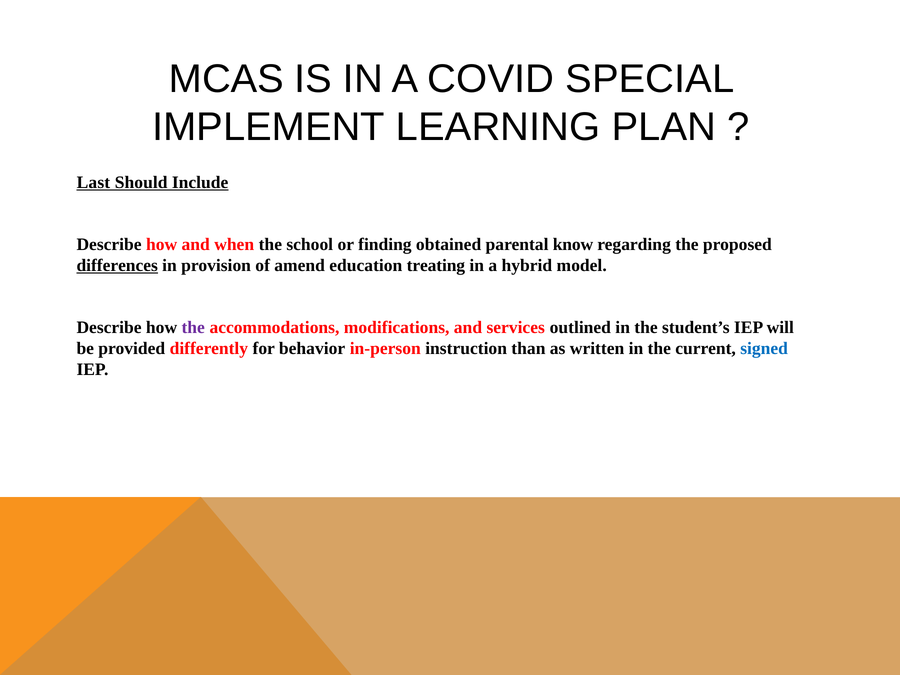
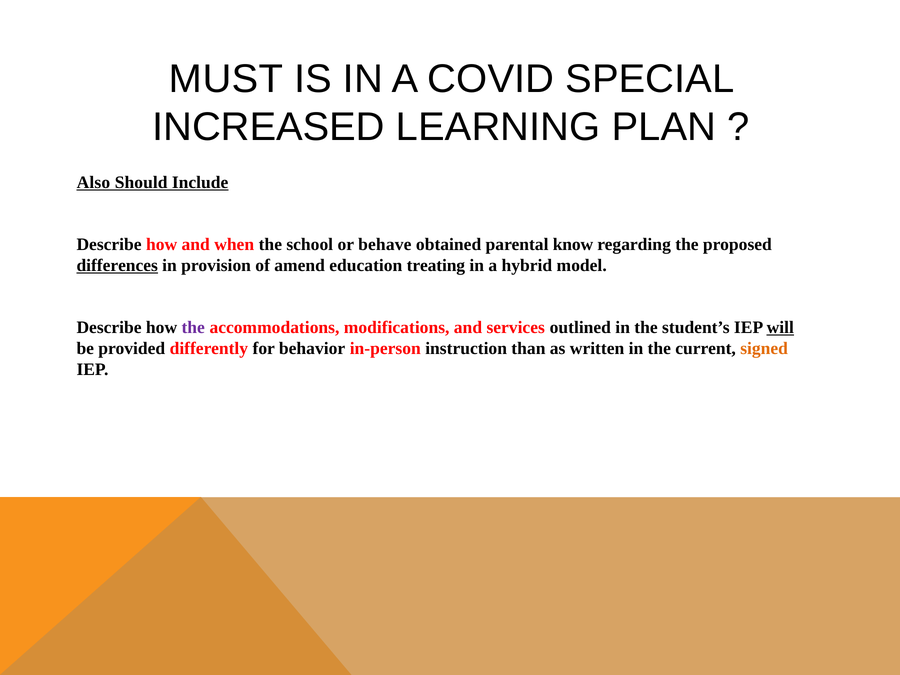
MCAS: MCAS -> MUST (226, 79)
IMPLEMENT: IMPLEMENT -> INCREASED (269, 127)
Last: Last -> Also (93, 182)
finding: finding -> behave (385, 244)
will underline: none -> present (780, 327)
signed colour: blue -> orange (764, 348)
